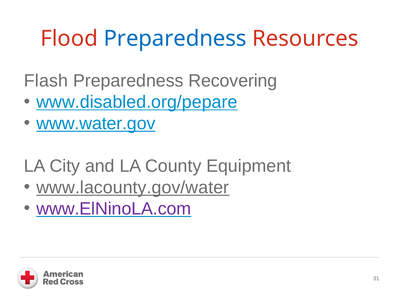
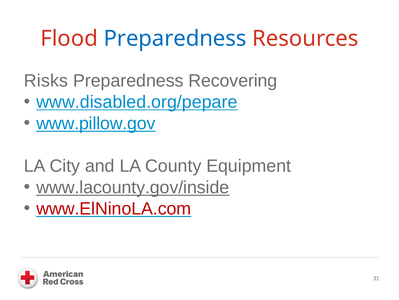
Flash: Flash -> Risks (46, 81)
www.water.gov: www.water.gov -> www.pillow.gov (96, 123)
www.lacounty.gov/water: www.lacounty.gov/water -> www.lacounty.gov/inside (133, 187)
www.ElNinoLA.com colour: purple -> red (114, 208)
